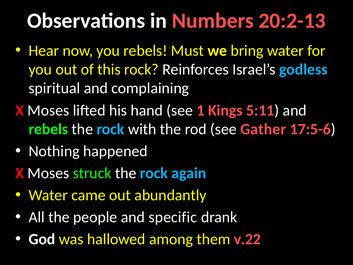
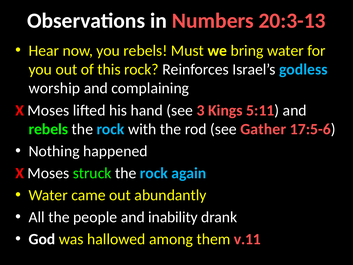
20:2-13: 20:2-13 -> 20:3-13 (292, 21)
spiritual: spiritual -> worship (54, 88)
1: 1 -> 3 (201, 110)
specific: specific -> inability (173, 217)
v.22: v.22 -> v.11 (247, 239)
